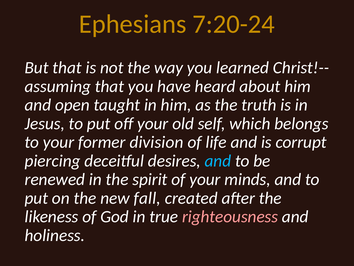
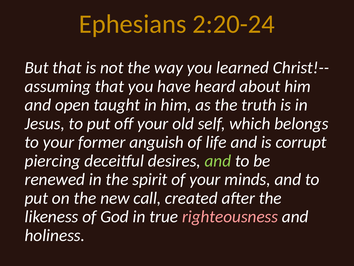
7:20-24: 7:20-24 -> 2:20-24 (234, 24)
division: division -> anguish (157, 142)
and colour: light blue -> light green (218, 161)
fall: fall -> call (147, 198)
